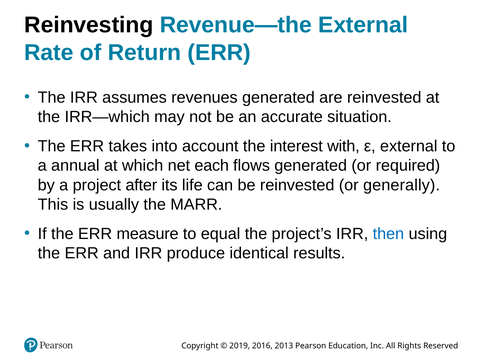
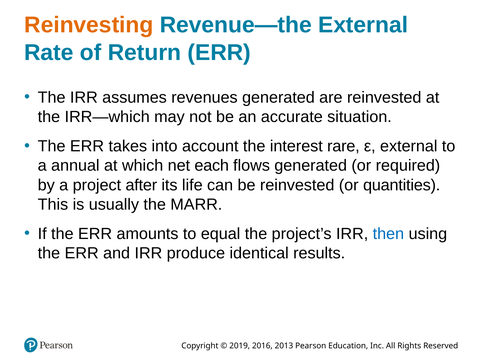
Reinvesting colour: black -> orange (89, 25)
with: with -> rare (343, 146)
generally: generally -> quantities (402, 185)
measure: measure -> amounts (148, 234)
